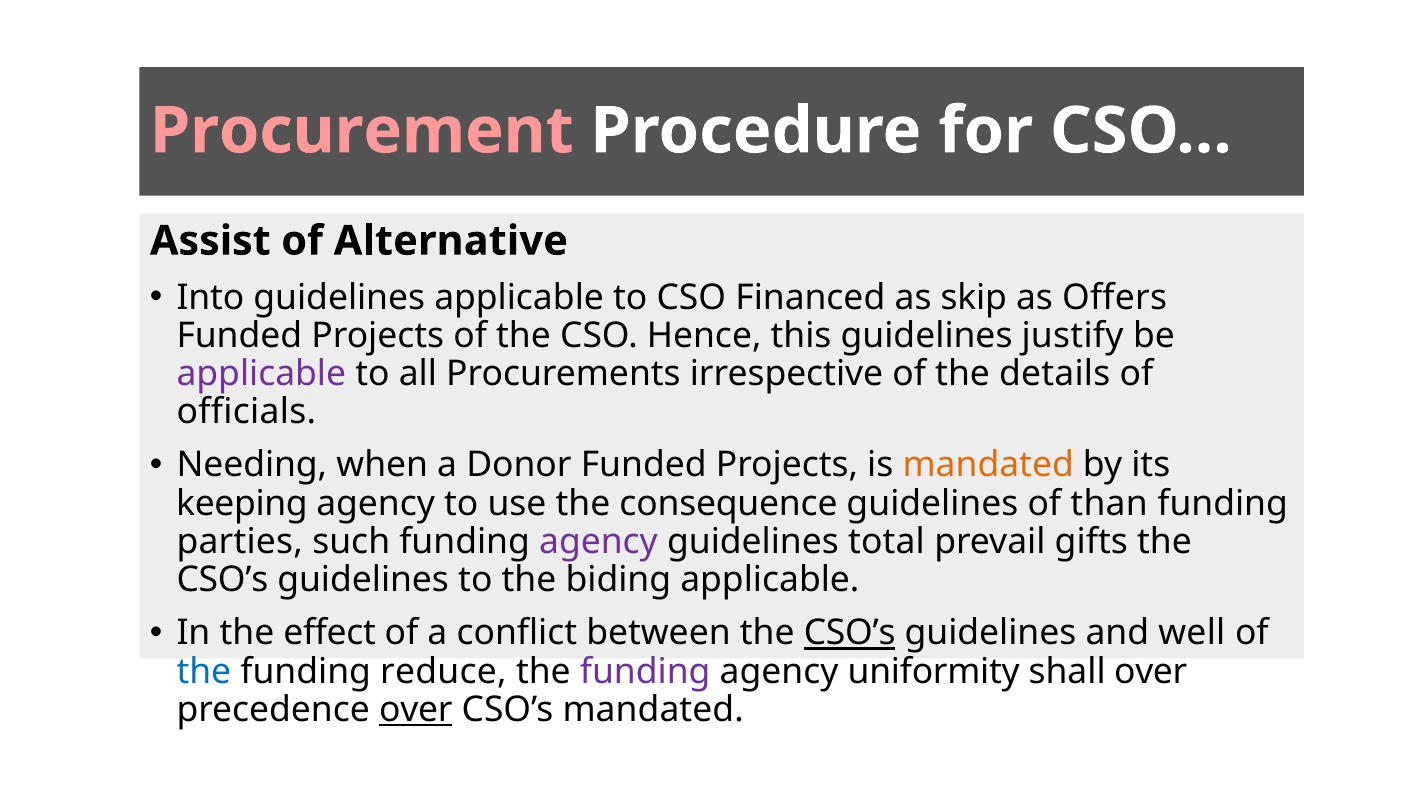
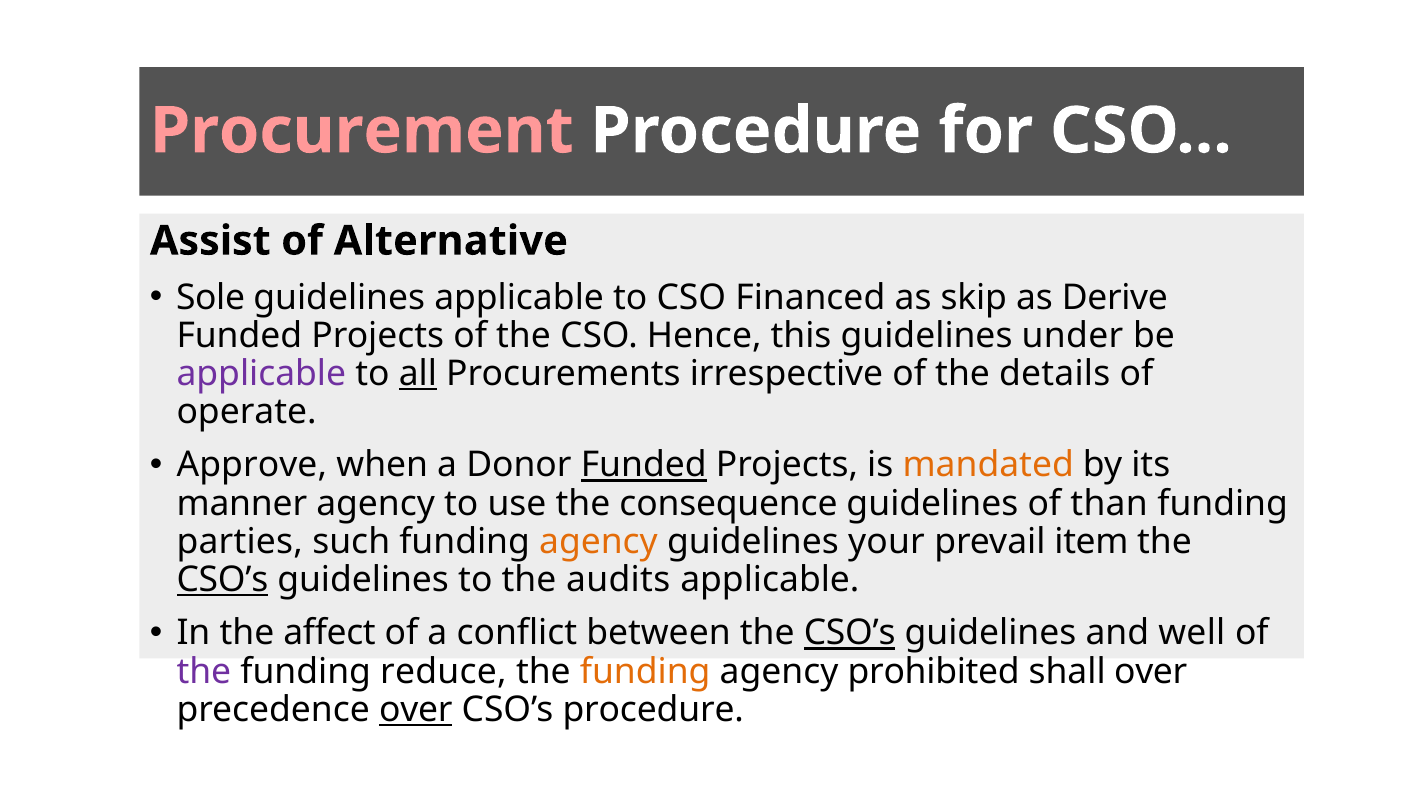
Into: Into -> Sole (211, 297)
Offers: Offers -> Derive (1115, 297)
justify: justify -> under (1073, 335)
all underline: none -> present (418, 374)
officials: officials -> operate (247, 412)
Needing: Needing -> Approve (252, 465)
Funded underline: none -> present (644, 465)
keeping: keeping -> manner (242, 503)
agency colour: purple -> orange (599, 542)
total: total -> your (886, 542)
gifts: gifts -> item (1092, 542)
CSO’s underline: none -> present (222, 580)
biding: biding -> audits (618, 580)
effect: effect -> affect (330, 633)
the colour: blue -> purple (204, 671)
funding colour: purple -> orange (645, 671)
uniformity: uniformity -> prohibited (934, 671)
CSO’s mandated: mandated -> procedure (653, 709)
